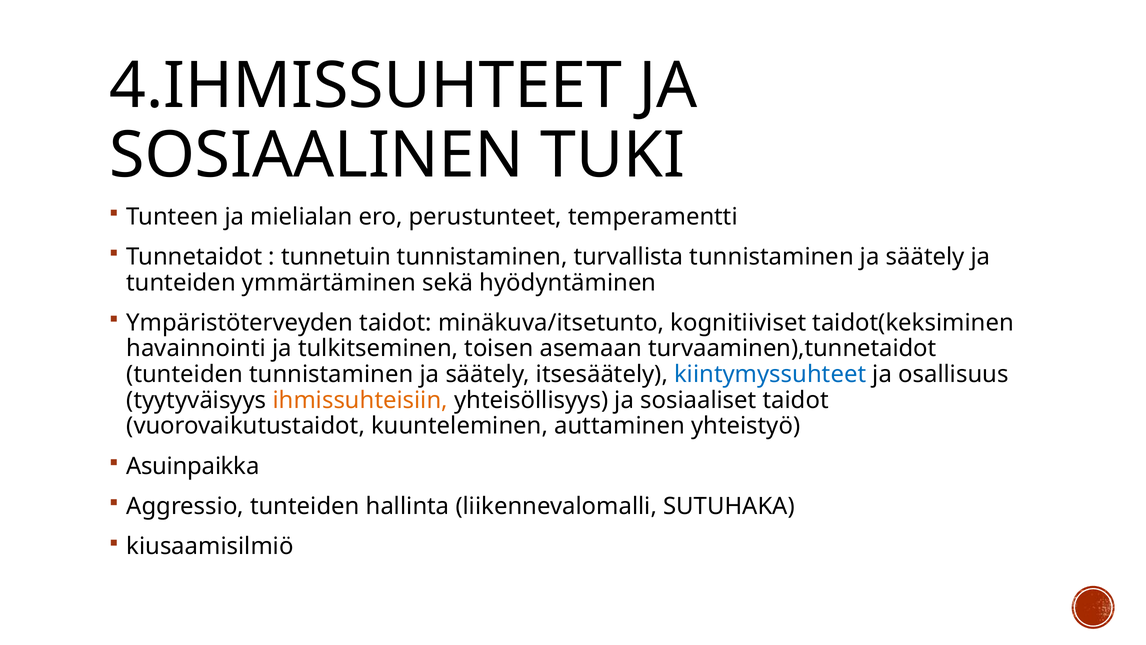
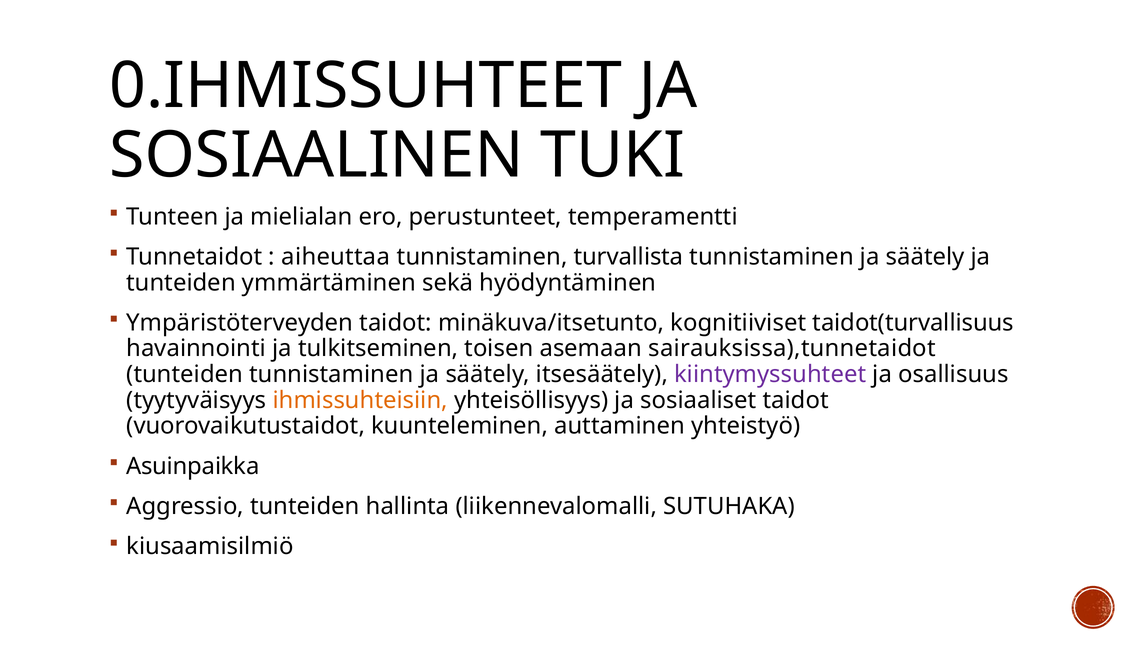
4.IHMISSUHTEET: 4.IHMISSUHTEET -> 0.IHMISSUHTEET (366, 86)
tunnetuin: tunnetuin -> aiheuttaa (336, 257)
taidot(keksiminen: taidot(keksiminen -> taidot(turvallisuus (913, 323)
turvaaminen),tunnetaidot: turvaaminen),tunnetaidot -> sairauksissa),tunnetaidot (792, 348)
kiintymyssuhteet colour: blue -> purple (770, 374)
